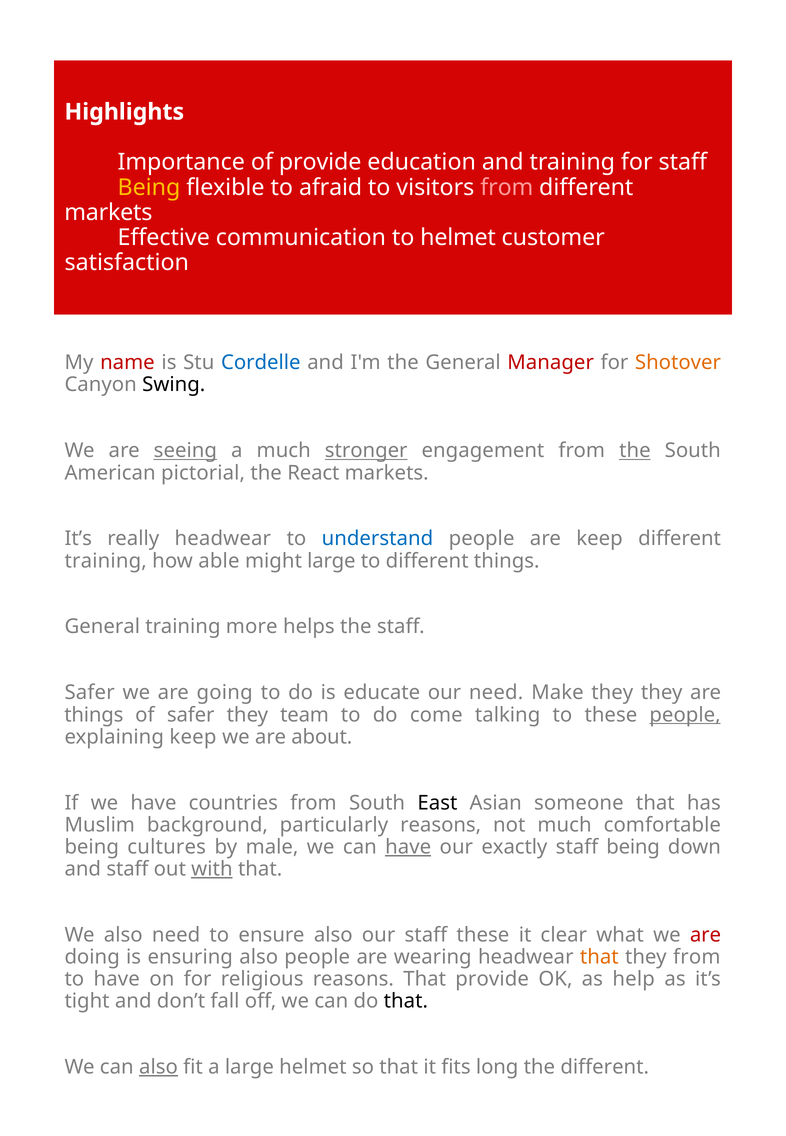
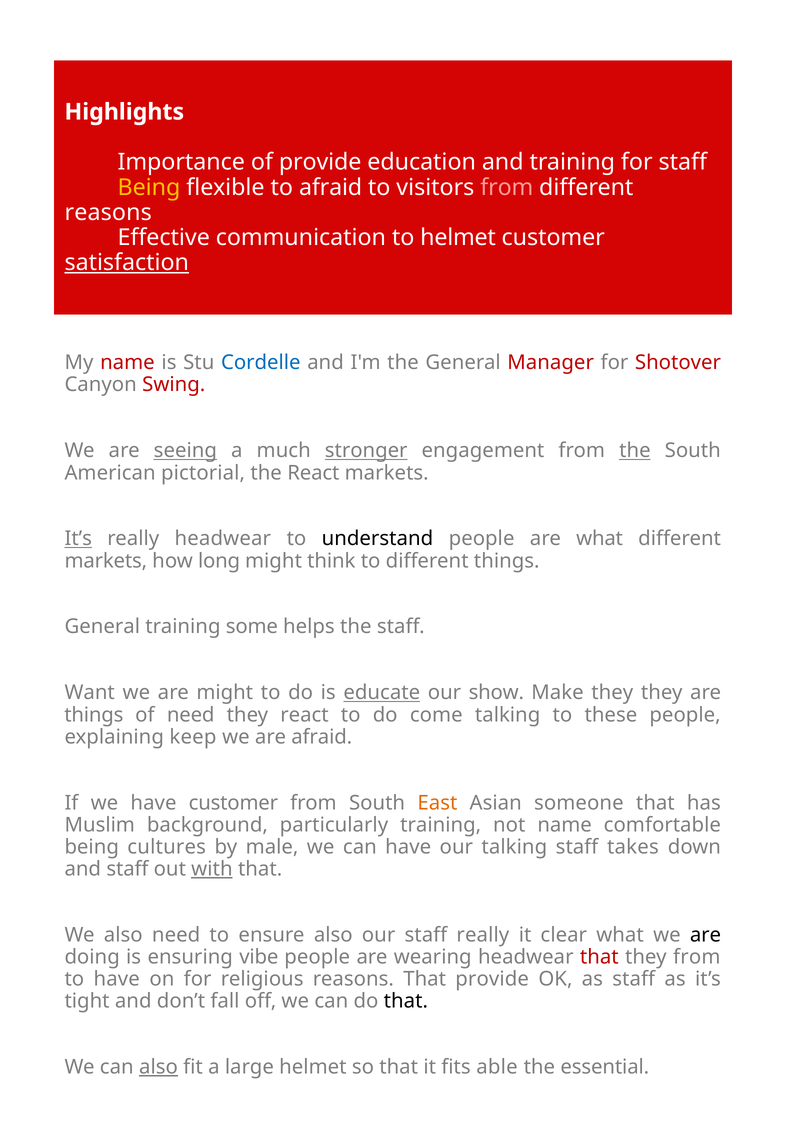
markets: markets -> reasons (108, 212)
satisfaction underline: none -> present (127, 263)
Shotover colour: orange -> red (678, 363)
Swing colour: black -> red (174, 385)
It’s underline: none -> present (78, 538)
understand colour: blue -> black (377, 538)
are keep: keep -> what (600, 538)
training: training -> markets (106, 560)
able: able -> long (219, 560)
might large: large -> think (331, 560)
more: more -> some (252, 626)
Safer: Safer -> Want (90, 692)
are going: going -> might (225, 692)
educate underline: none -> present (382, 692)
our need: need -> show (496, 692)
of safer: safer -> need (191, 714)
they team: team -> react (304, 714)
people underline: present -> none (685, 714)
are about: about -> afraid (322, 736)
have countries: countries -> customer (233, 802)
East colour: black -> orange (437, 802)
particularly reasons: reasons -> training (441, 824)
not much: much -> name (565, 824)
have underline: present -> none (408, 846)
our exactly: exactly -> talking (514, 846)
staff being: being -> takes (633, 846)
staff these: these -> really (483, 934)
are colour: red -> black (705, 934)
ensuring also: also -> vibe (259, 956)
that colour: orange -> red (599, 956)
as help: help -> staff (634, 978)
long: long -> able (497, 1066)
the different: different -> essential (605, 1066)
